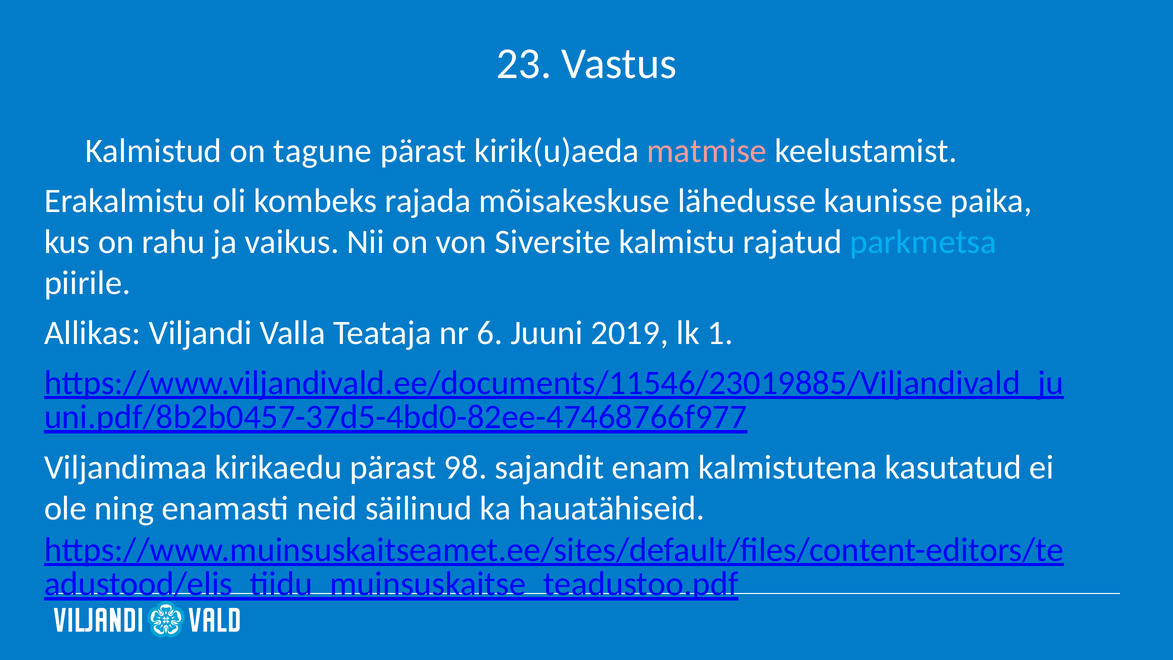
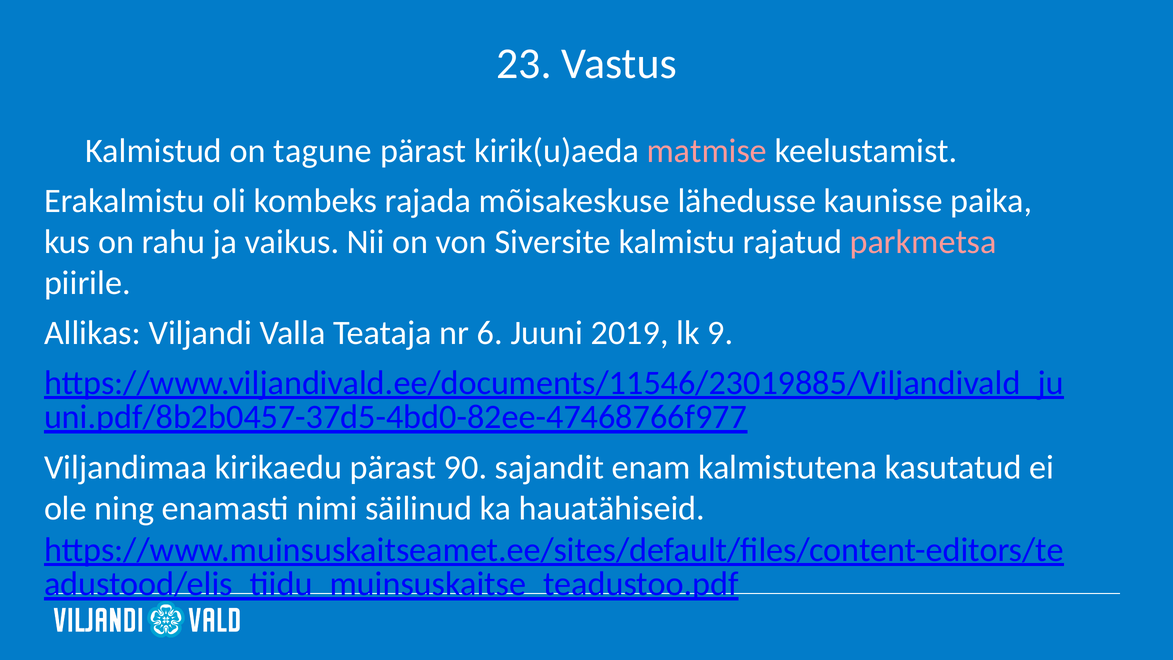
parkmetsa colour: light blue -> pink (923, 242)
1: 1 -> 9 (720, 333)
98: 98 -> 90 (466, 467)
neid: neid -> nimi (327, 509)
